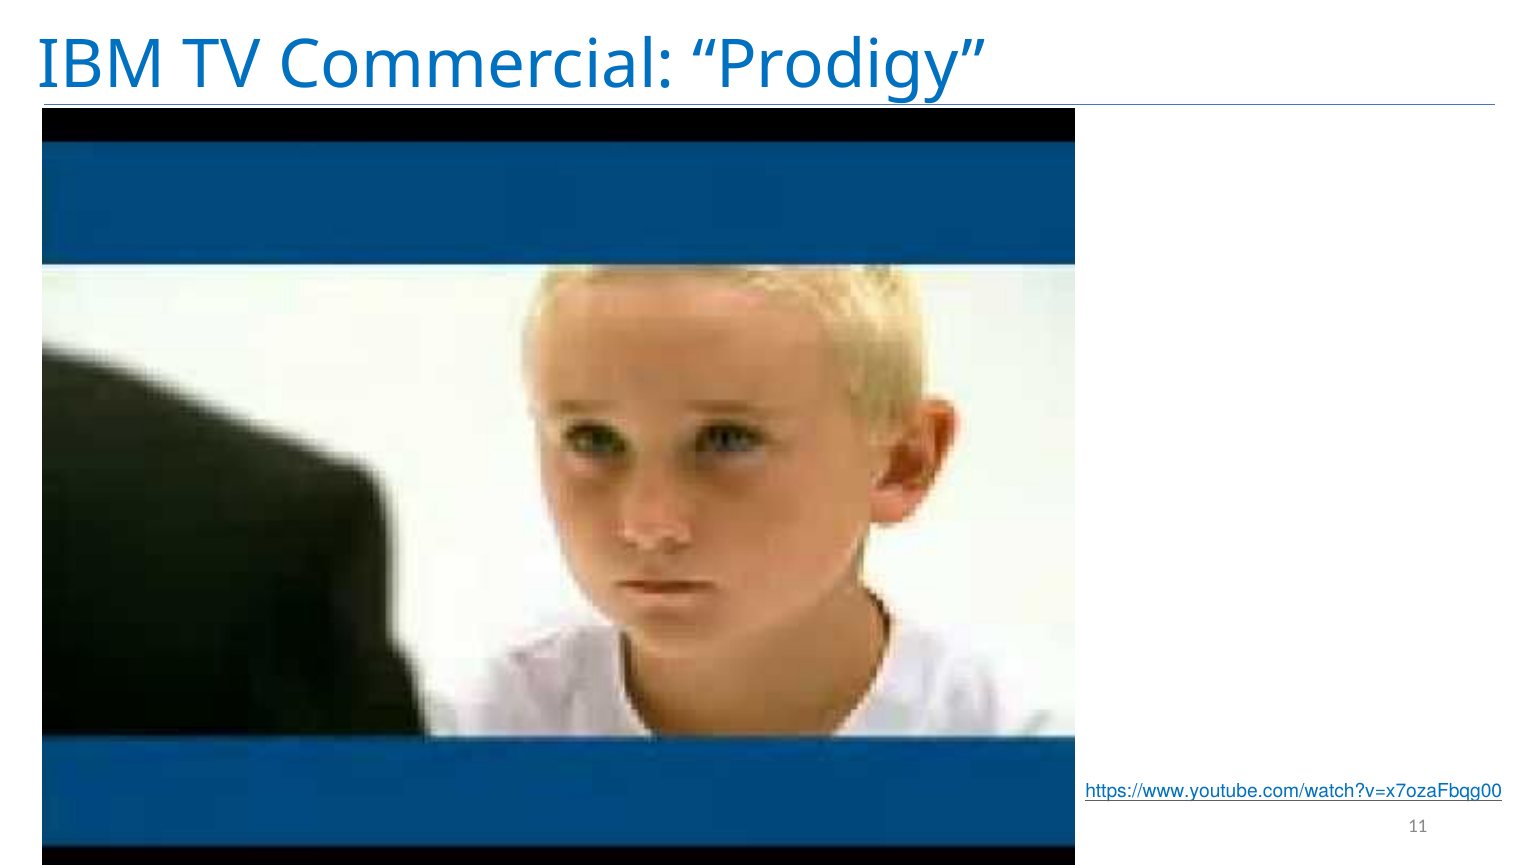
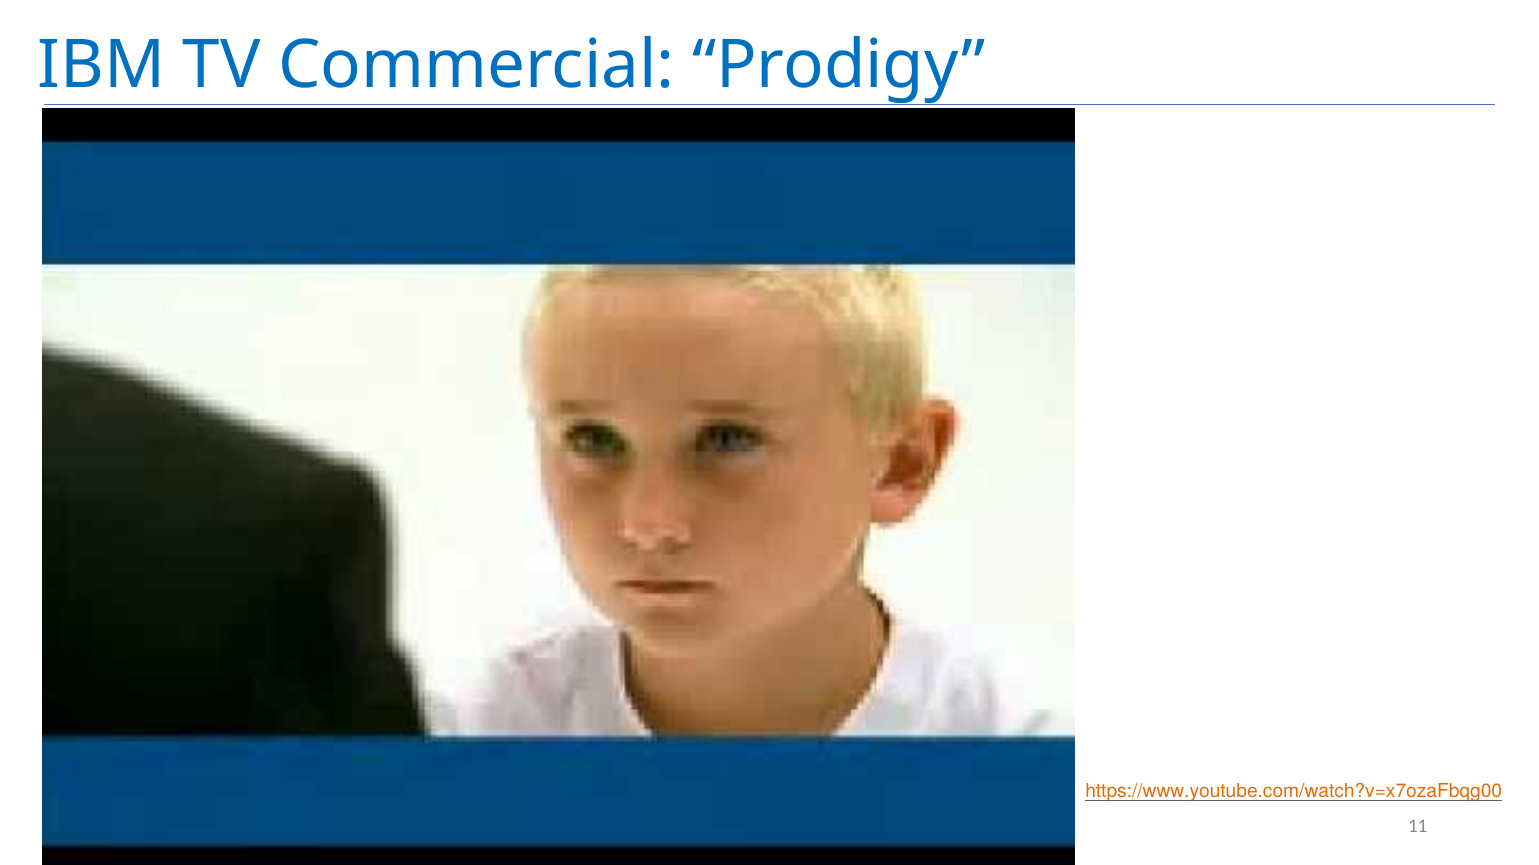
https://www.youtube.com/watch?v=x7ozaFbqg00 colour: blue -> orange (1294, 792)
